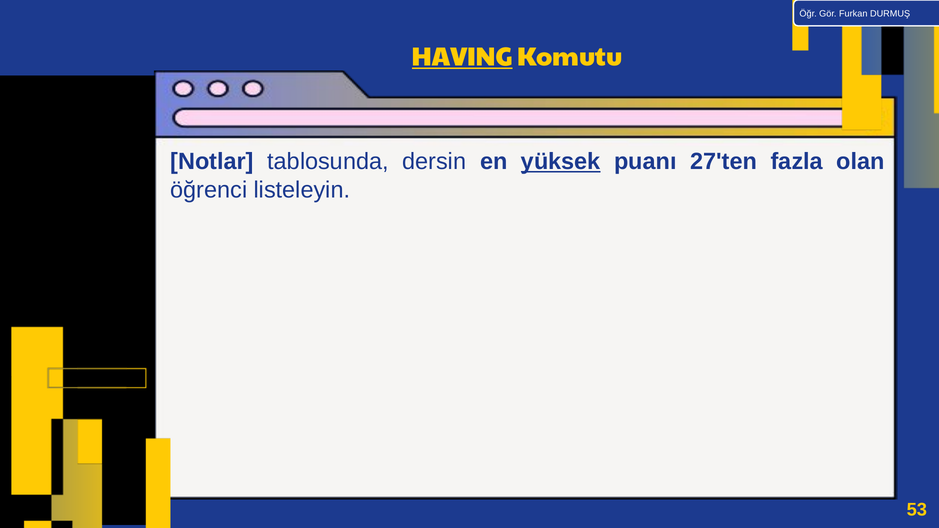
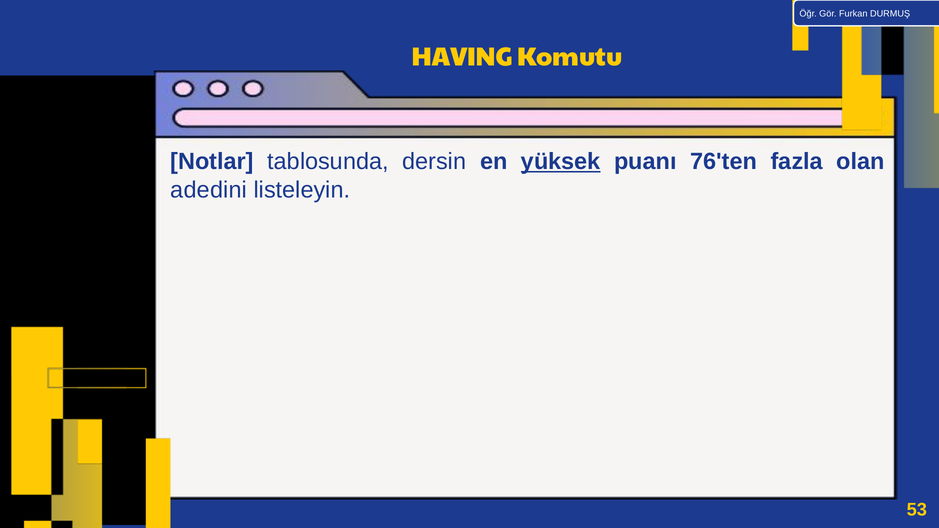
HAVING underline: present -> none (462, 57)
27'ten: 27'ten -> 76'ten (724, 162)
öğrenci: öğrenci -> adedini (209, 190)
